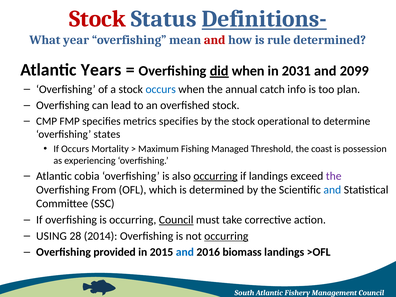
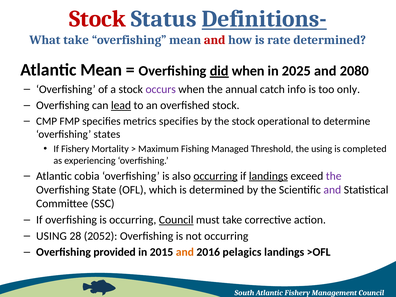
What year: year -> take (76, 40)
rule: rule -> rate (279, 40)
Atlantic Years: Years -> Mean (101, 70)
2031: 2031 -> 2025 (296, 71)
2099: 2099 -> 2080 (354, 71)
occurs colour: blue -> purple (161, 89)
plan: plan -> only (348, 89)
lead underline: none -> present (121, 105)
If Occurs: Occurs -> Fishery (75, 149)
the coast: coast -> using (322, 149)
possession: possession -> completed (365, 149)
landings underline: none -> present (268, 176)
From: From -> State (104, 190)
and colour: blue -> purple (332, 190)
2014: 2014 -> 2052 (101, 236)
occurring underline: present -> none (226, 236)
and colour: blue -> orange (185, 252)
biomass: biomass -> pelagics (242, 252)
